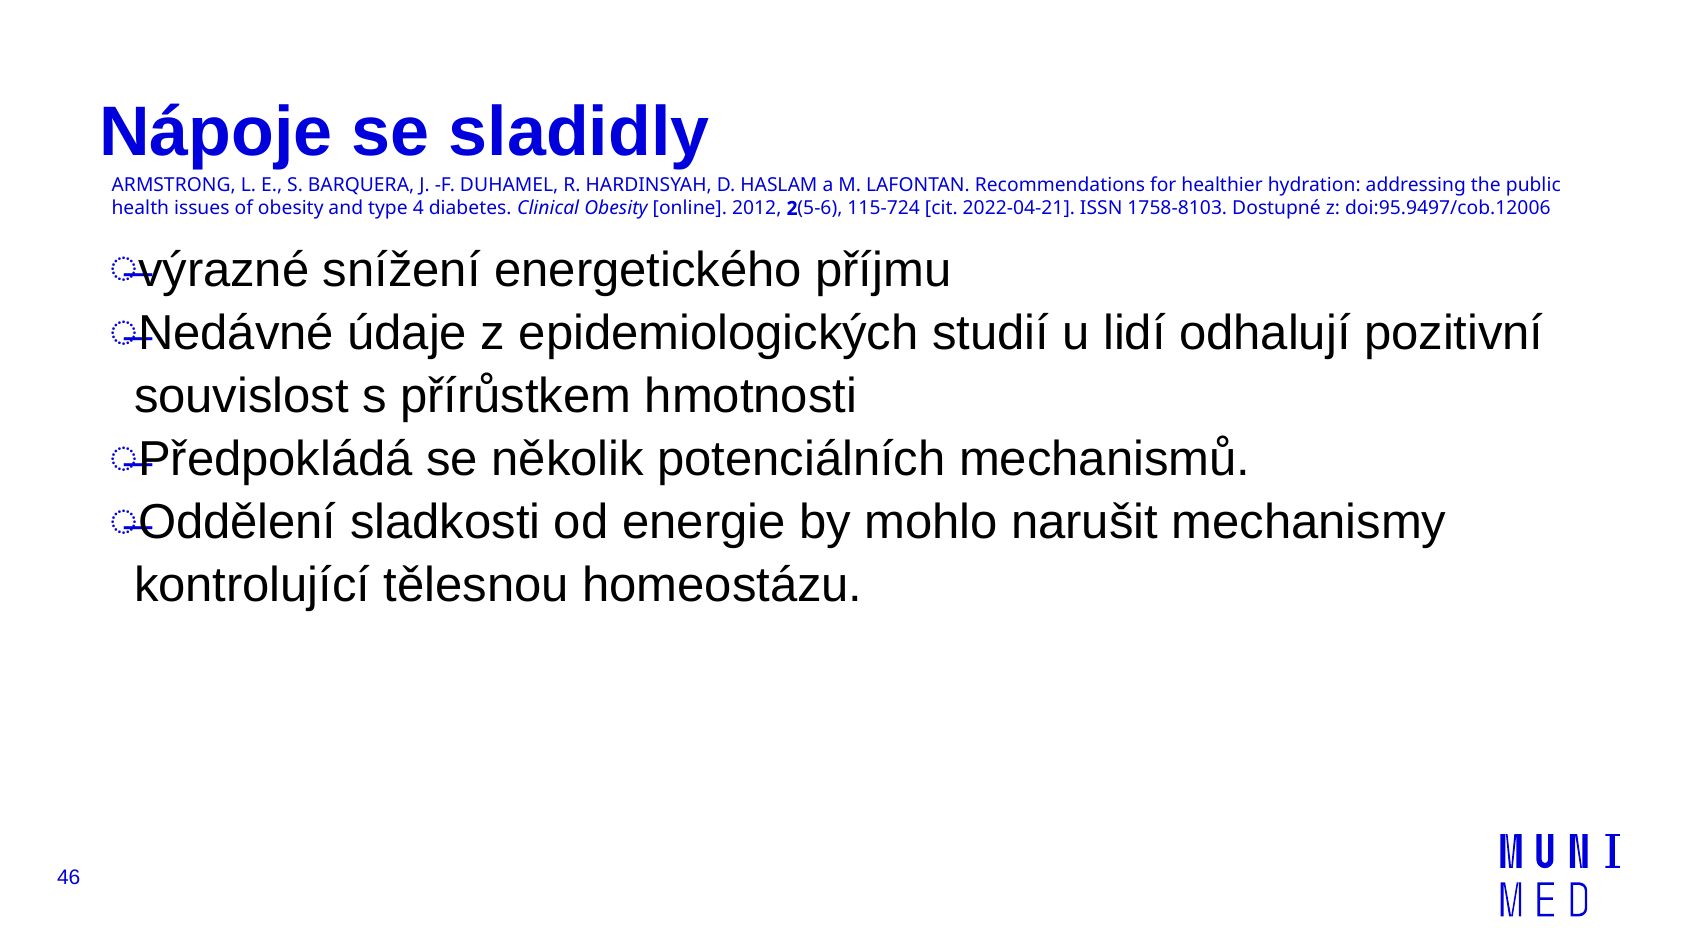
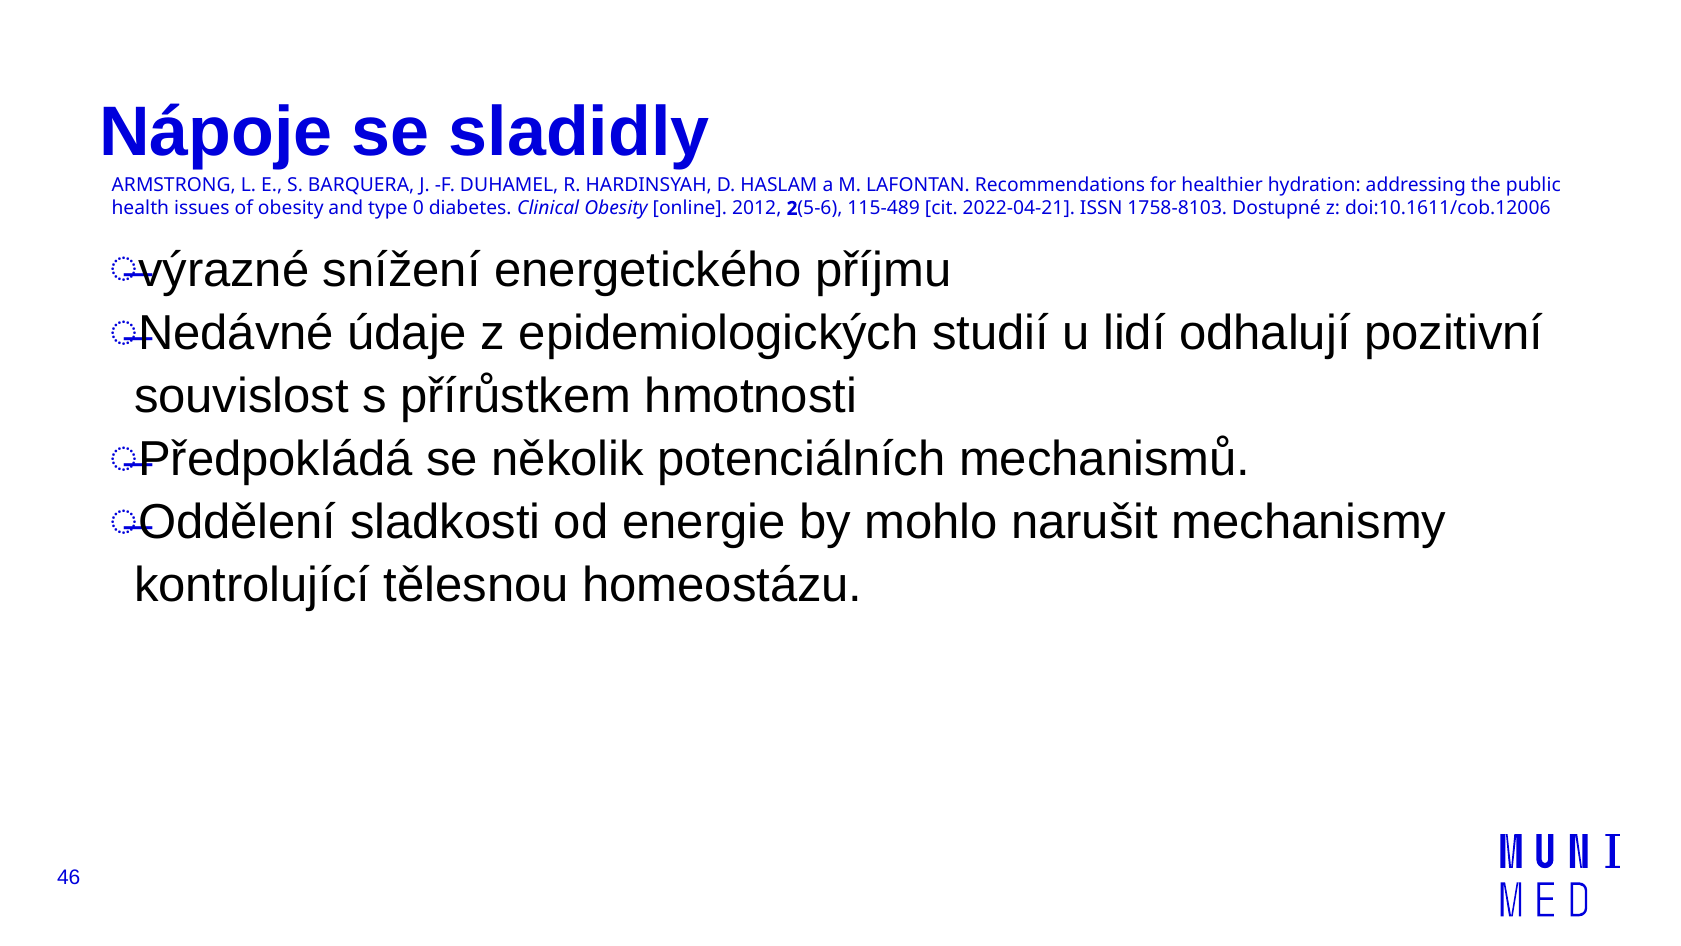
4: 4 -> 0 (418, 208)
115-724: 115-724 -> 115-489 (884, 208)
doi:95.9497/cob.12006: doi:95.9497/cob.12006 -> doi:10.1611/cob.12006 (1448, 208)
